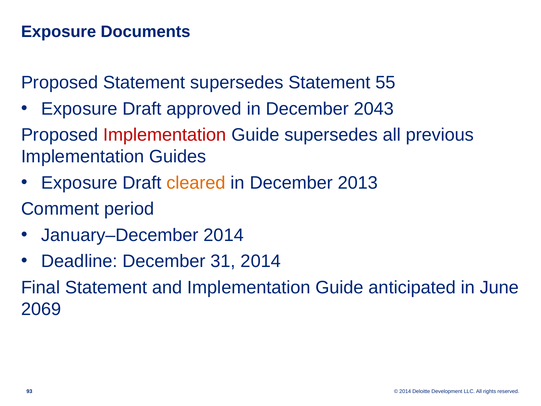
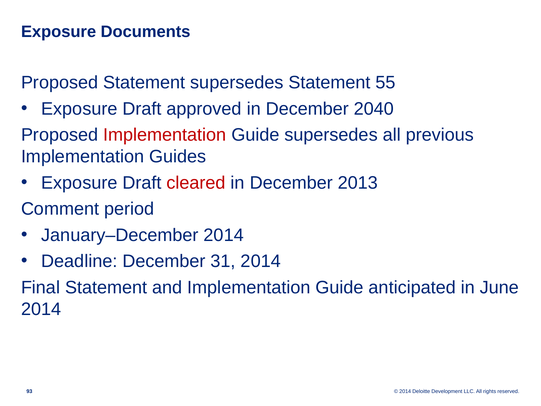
2043: 2043 -> 2040 (374, 109)
cleared colour: orange -> red (196, 183)
2069: 2069 -> 2014 (41, 309)
